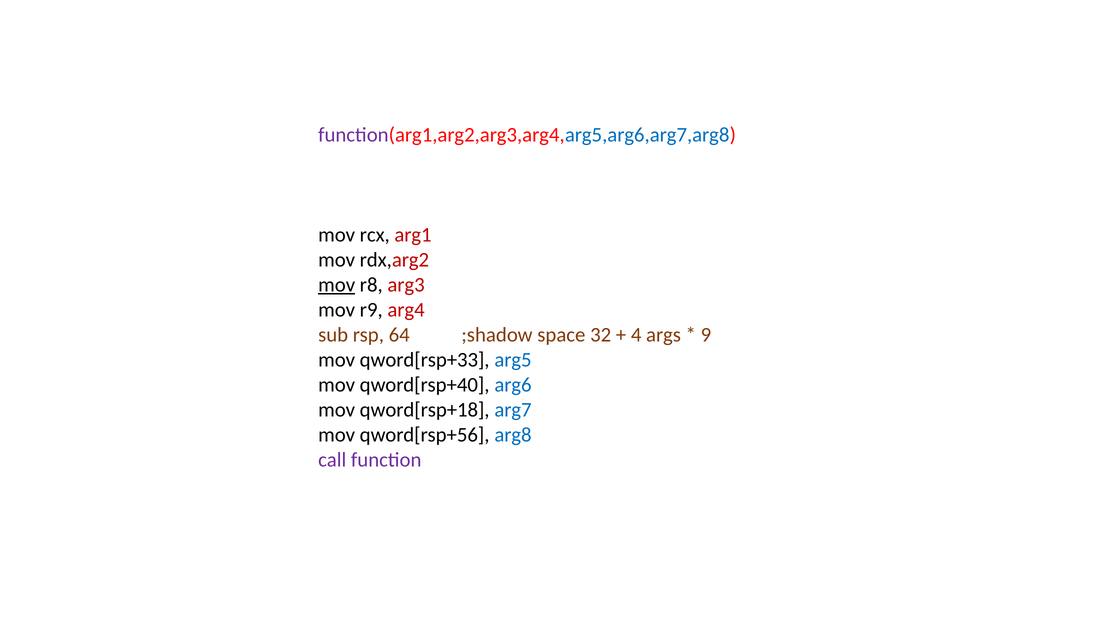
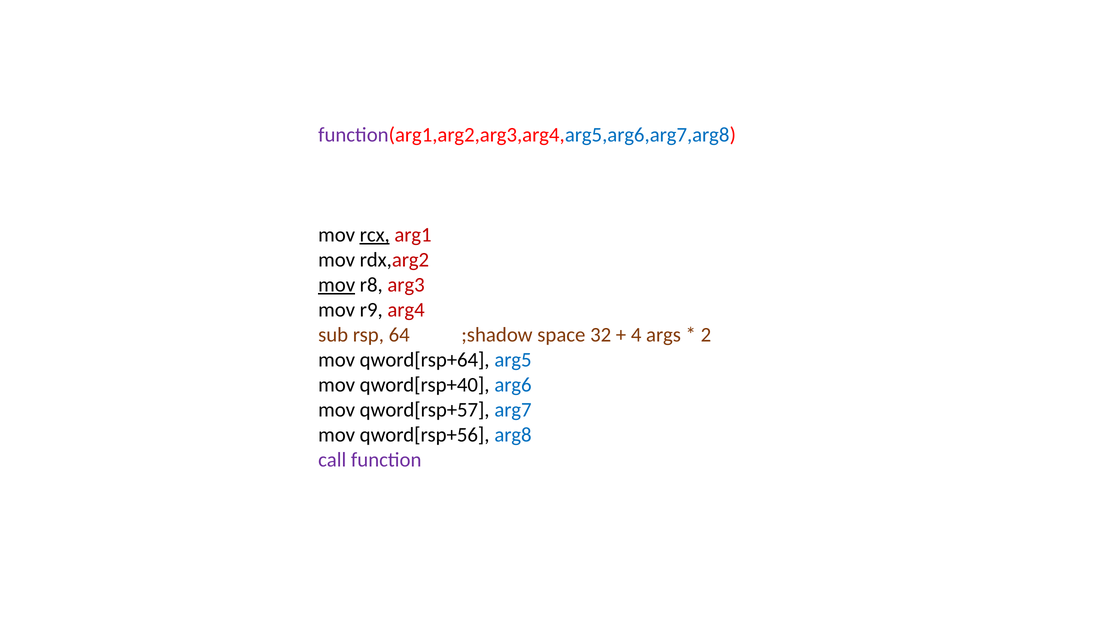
rcx underline: none -> present (375, 234)
9: 9 -> 2 (706, 334)
qword[rsp+33: qword[rsp+33 -> qword[rsp+64 (425, 359)
qword[rsp+18: qword[rsp+18 -> qword[rsp+57 (425, 409)
